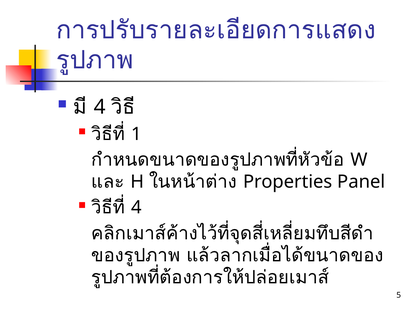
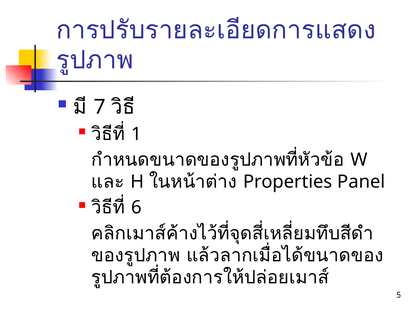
4: 4 -> 7 (100, 107)
4: 4 -> 6 (136, 208)
